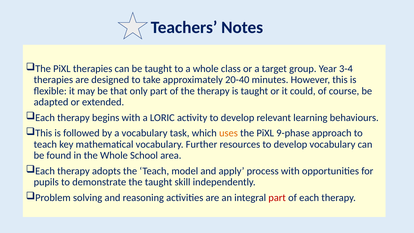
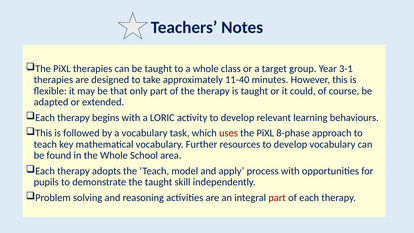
3-4: 3-4 -> 3-1 (346, 69)
20-40: 20-40 -> 11-40 (237, 80)
uses colour: orange -> red (228, 133)
9-phase: 9-phase -> 8-phase (293, 133)
